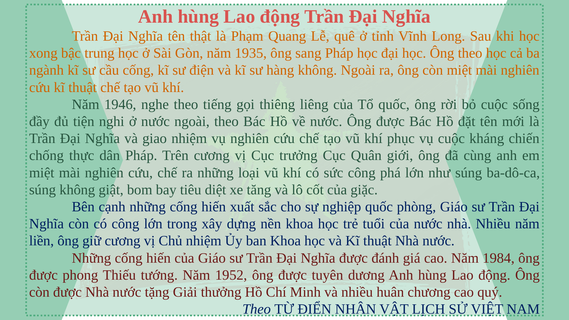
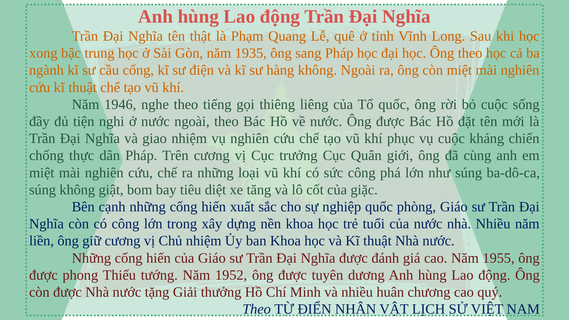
1984: 1984 -> 1955 (499, 258)
